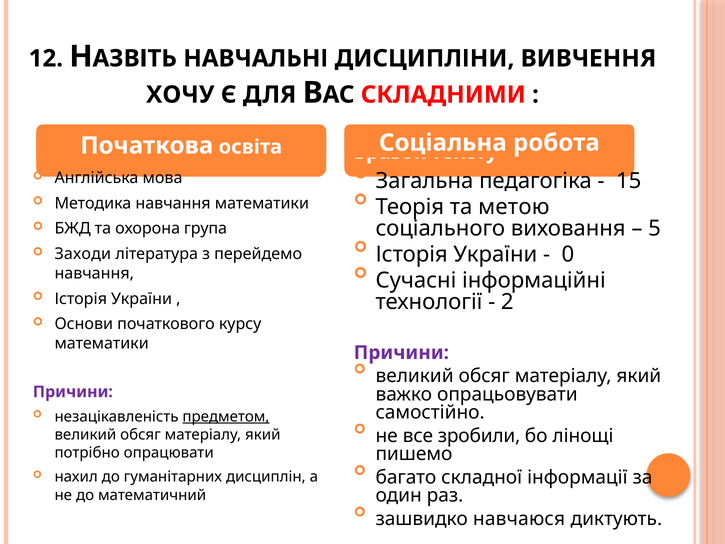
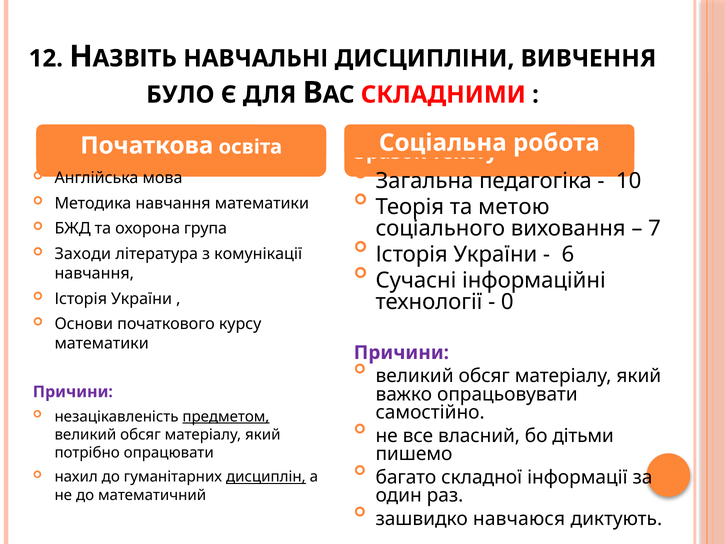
ХОЧУ: ХОЧУ -> БУЛО (180, 95)
15: 15 -> 10 (629, 181)
5: 5 -> 7 (655, 228)
0: 0 -> 6 (568, 254)
перейдемо: перейдемо -> комунікації (258, 254)
2: 2 -> 0 (507, 302)
зробили: зробили -> власний (479, 436)
лінощі: лінощі -> дітьми (583, 436)
дисциплін underline: none -> present (266, 477)
